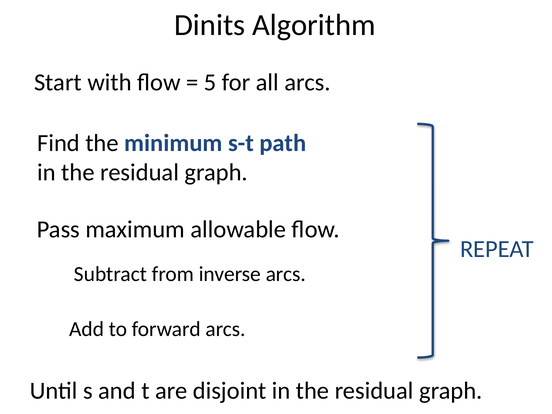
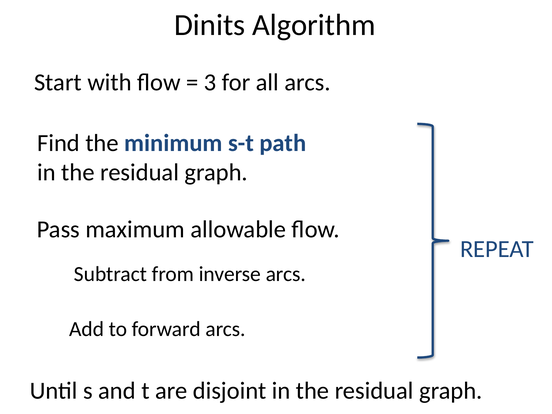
5: 5 -> 3 (210, 82)
